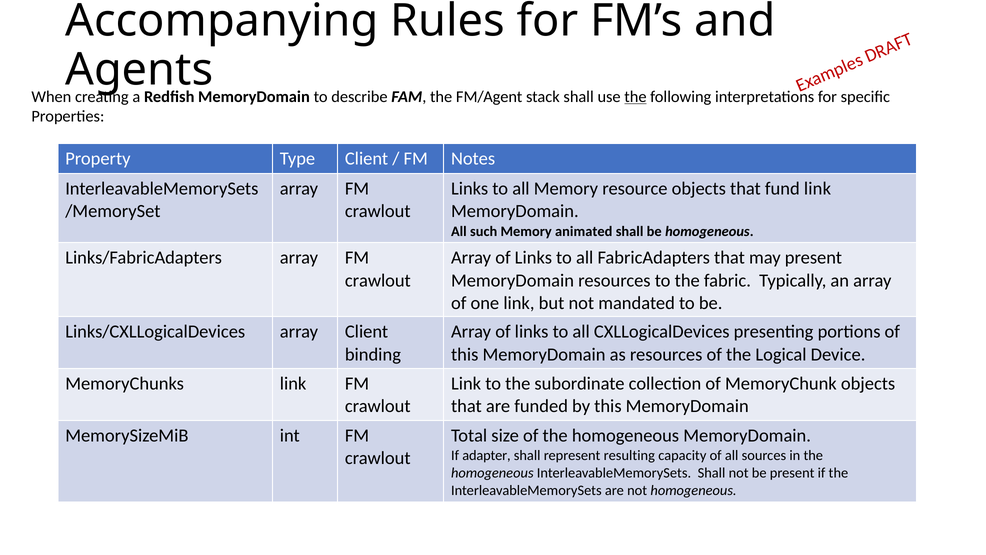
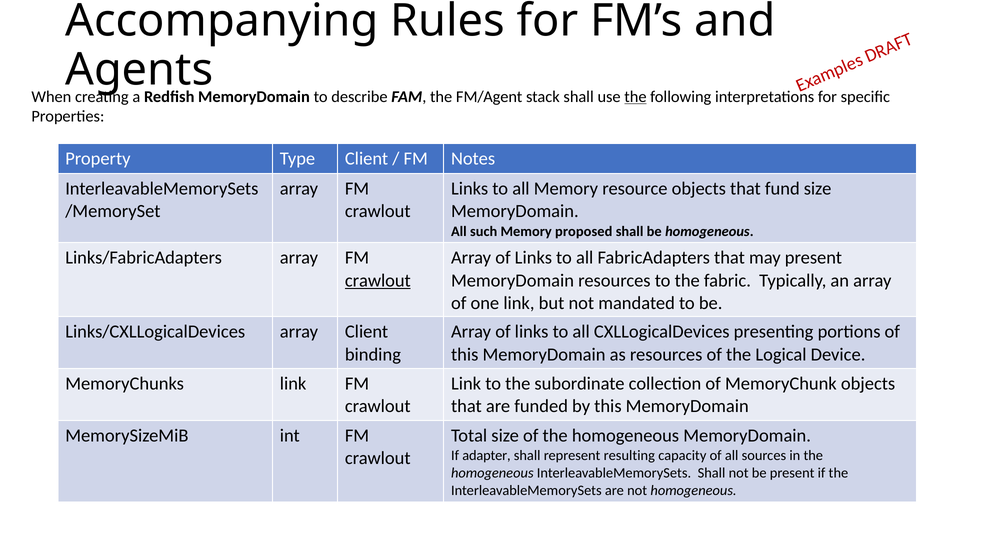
fund link: link -> size (818, 189)
animated: animated -> proposed (584, 231)
crawlout underline: none -> present (378, 280)
